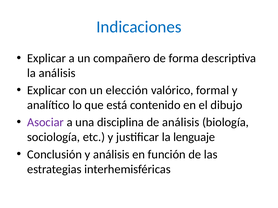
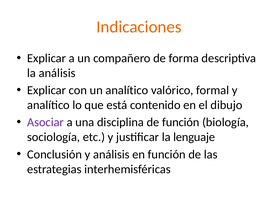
Indicaciones colour: blue -> orange (139, 27)
un elección: elección -> analítico (127, 90)
de análisis: análisis -> función (181, 123)
